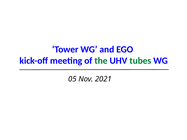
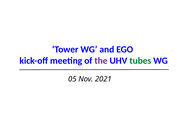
the colour: green -> purple (101, 61)
